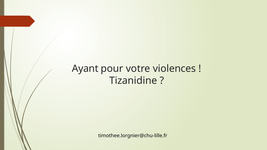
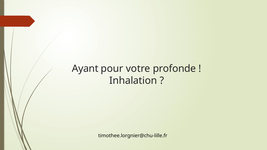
violences: violences -> profonde (174, 69)
Tizanidine: Tizanidine -> Inhalation (133, 81)
